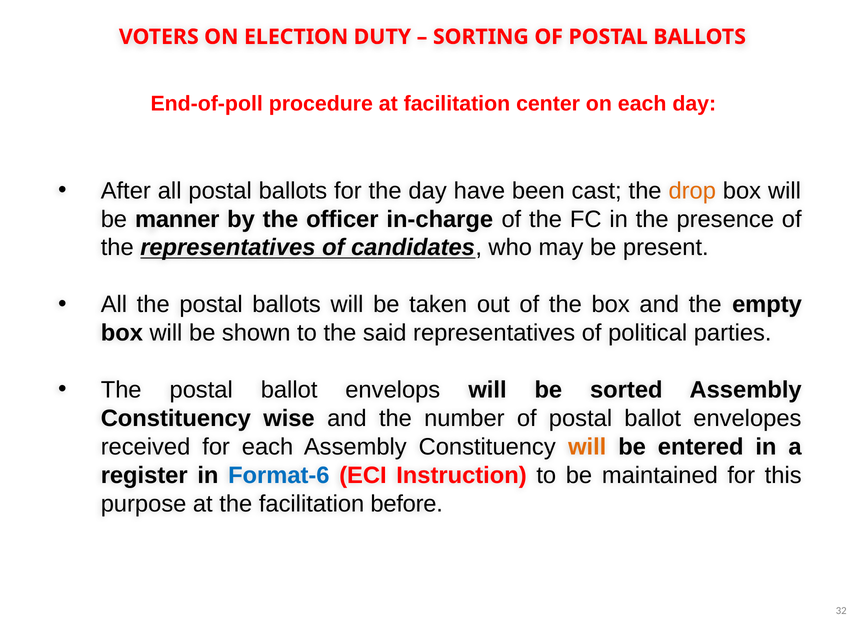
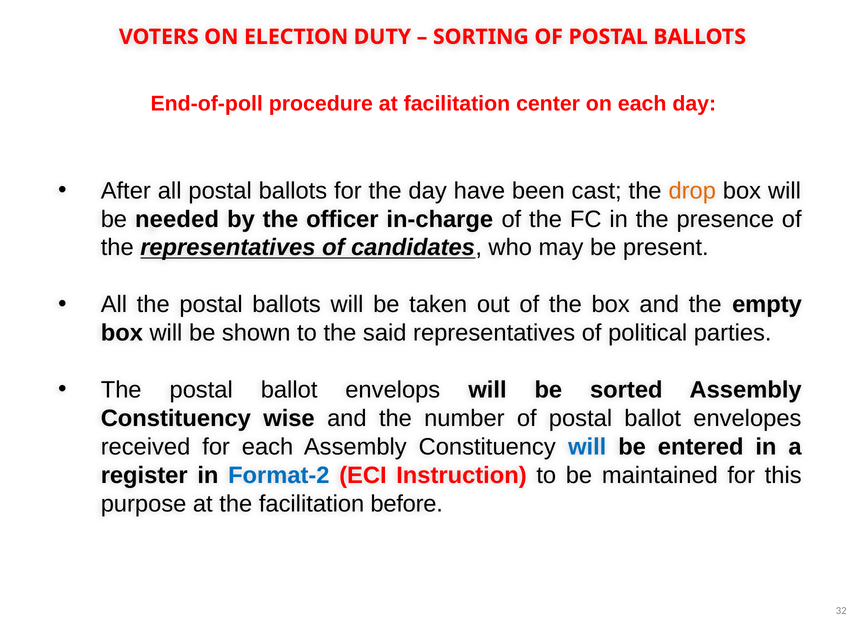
manner: manner -> needed (177, 219)
will colour: orange -> blue (587, 447)
Format-6: Format-6 -> Format-2 (279, 475)
